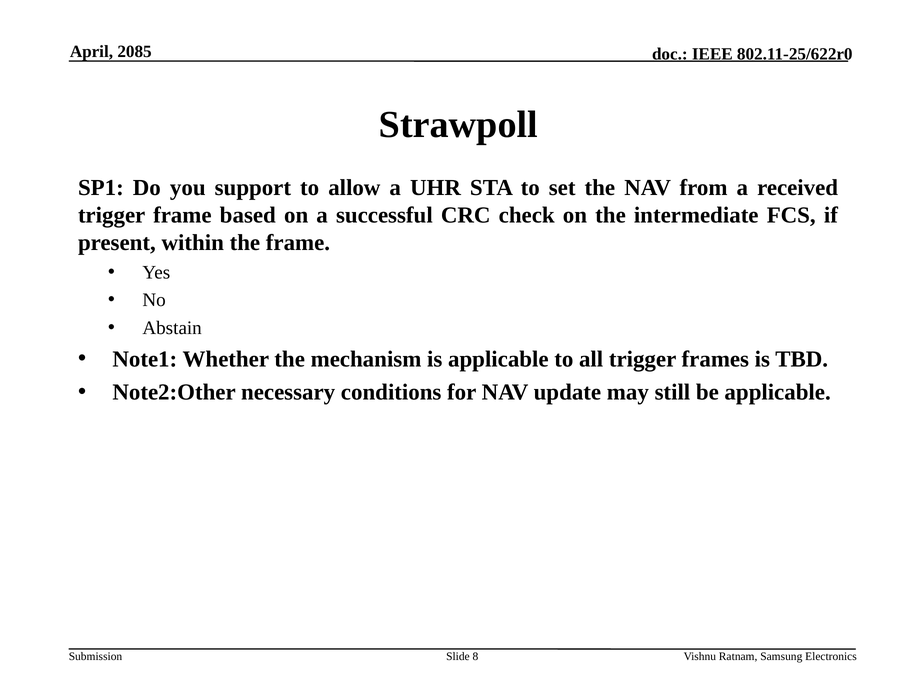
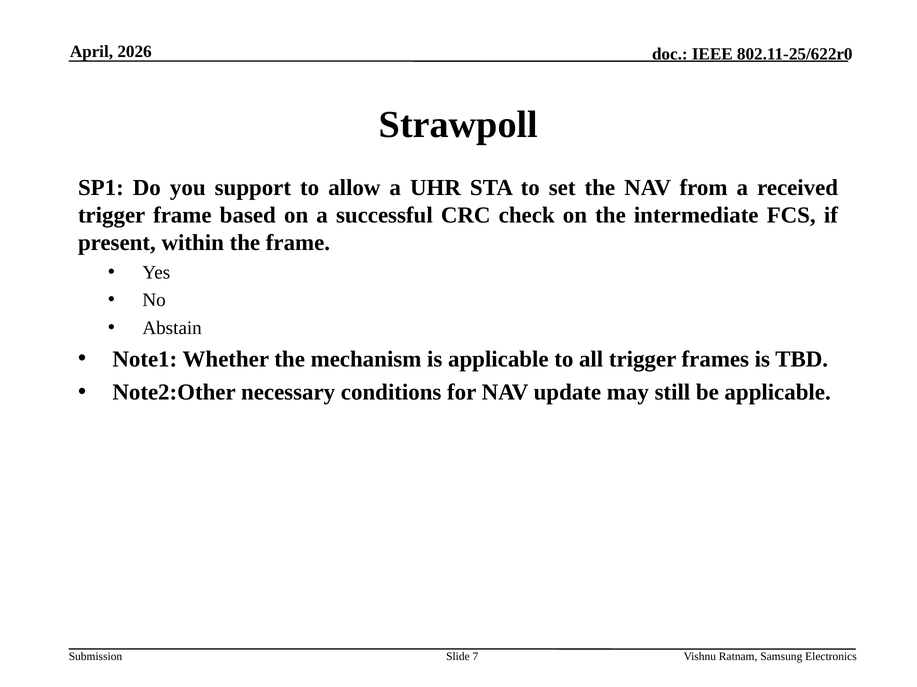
2085: 2085 -> 2026 (135, 52)
8: 8 -> 7 (475, 657)
